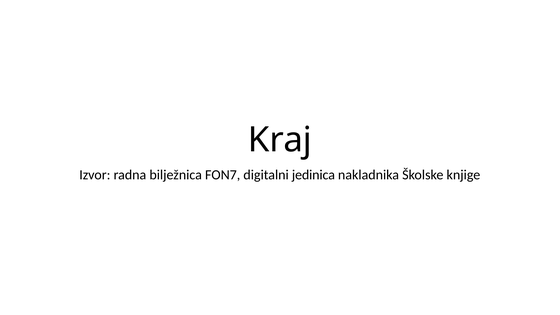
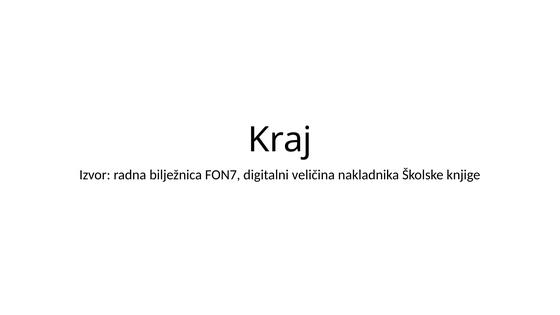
jedinica: jedinica -> veličina (313, 175)
